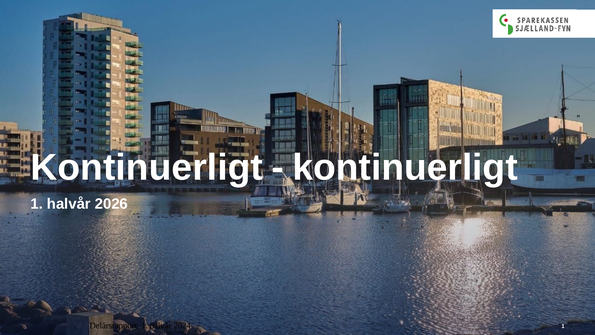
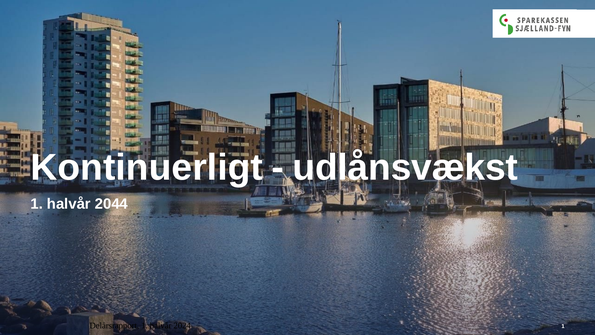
kontinuerligt: kontinuerligt -> udlånsvækst (405, 167)
2026: 2026 -> 2044 (111, 204)
